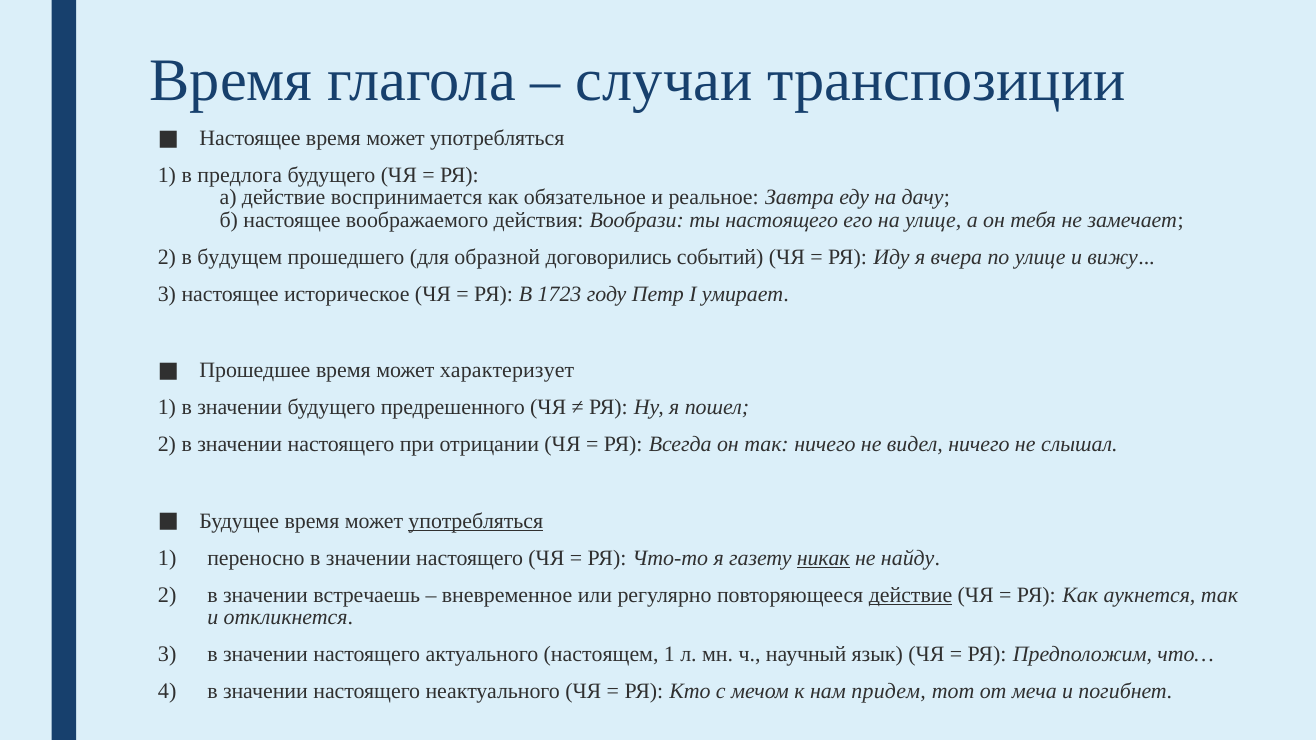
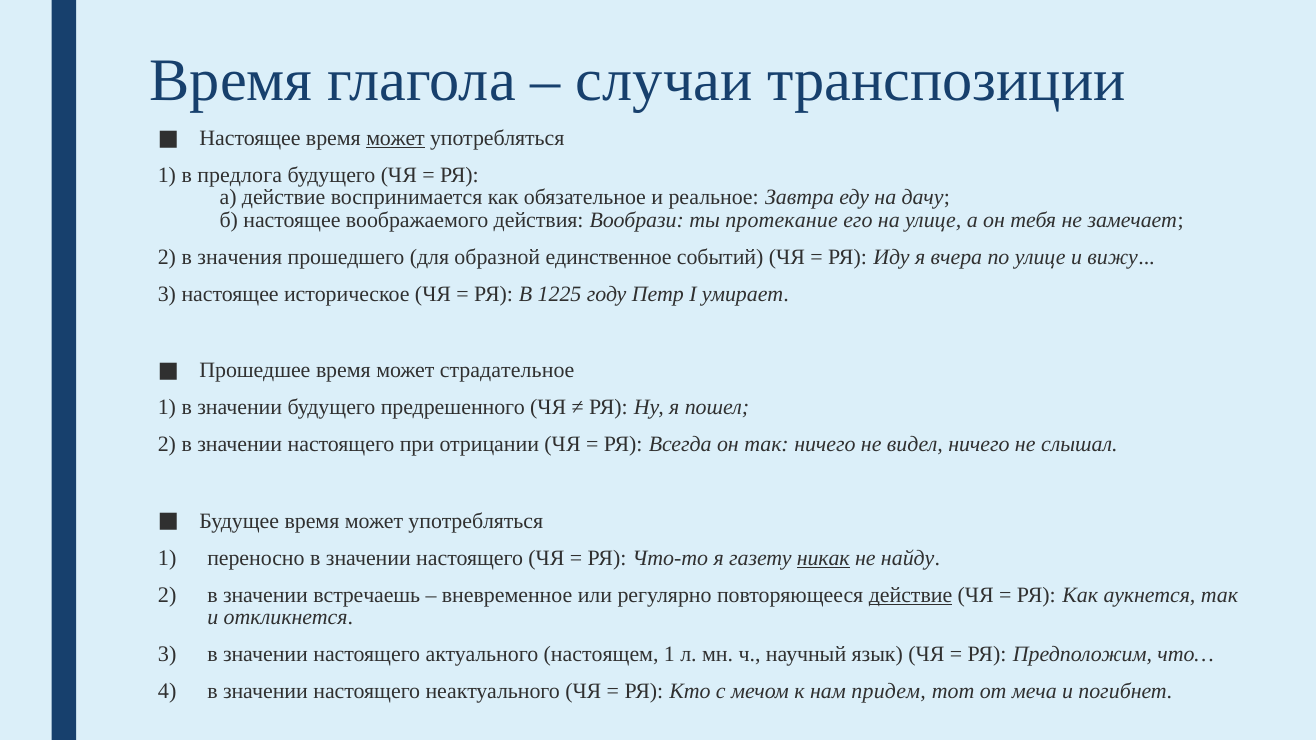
может underline: none -> present (396, 138)
ты настоящего: настоящего -> протекание (782, 220)
будущем: будущем -> значения (240, 257)
договорились: договорились -> единственное (609, 257)
1723: 1723 -> 1225 (560, 294)
характеризует: характеризует -> страдательное (507, 370)
употребляться underline: present -> none (476, 521)
